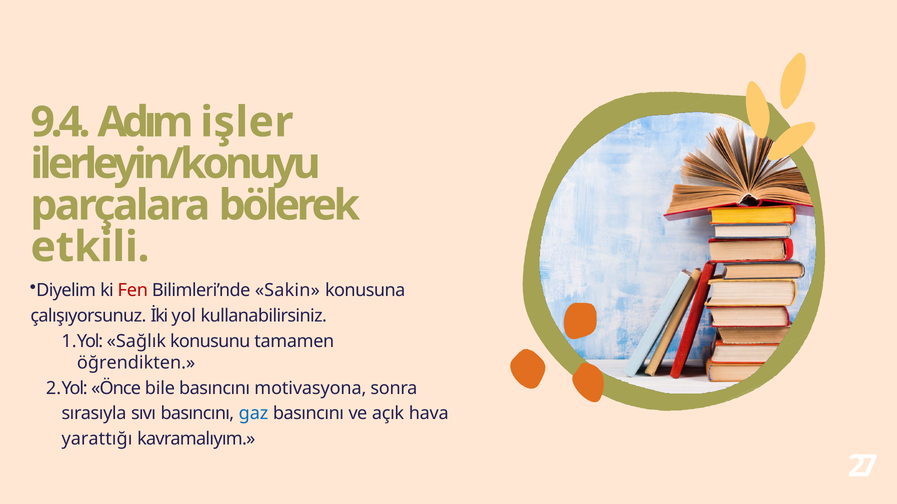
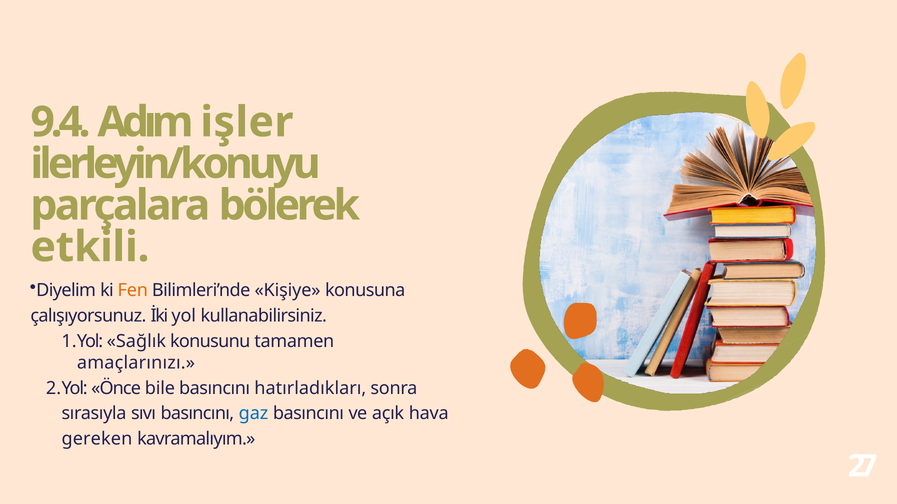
Fen colour: red -> orange (133, 291)
Sakin: Sakin -> Kişiye (288, 291)
öğrendikten: öğrendikten -> amaçlarınızı (136, 363)
motivasyona: motivasyona -> hatırladıkları (310, 389)
yarattığı: yarattığı -> gereken (97, 439)
